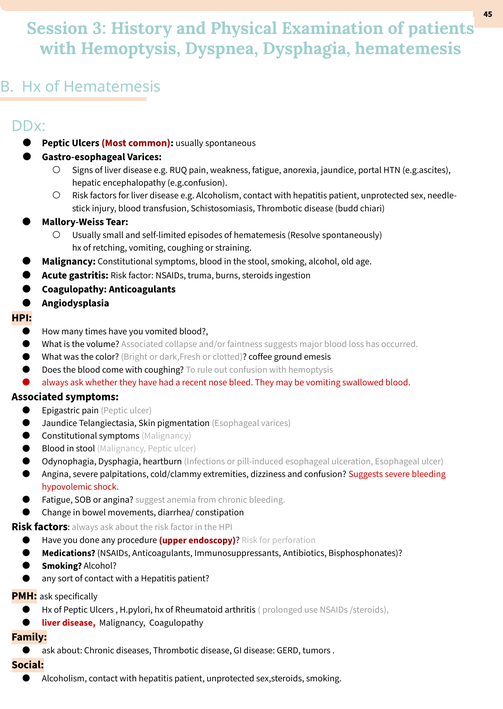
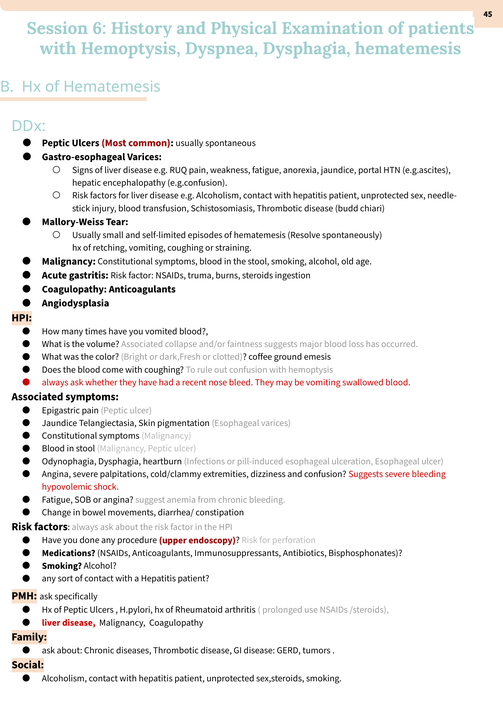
3: 3 -> 6 (99, 28)
